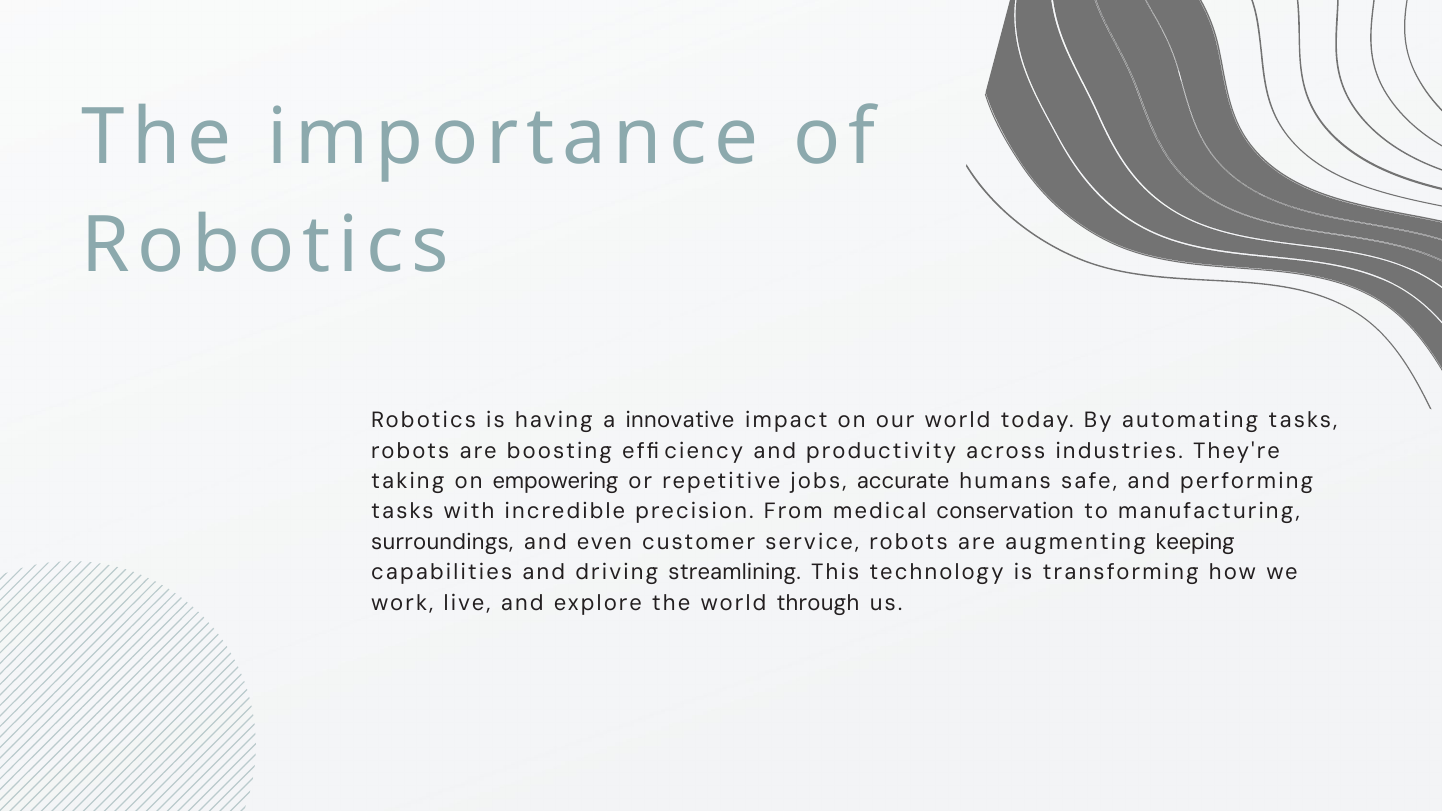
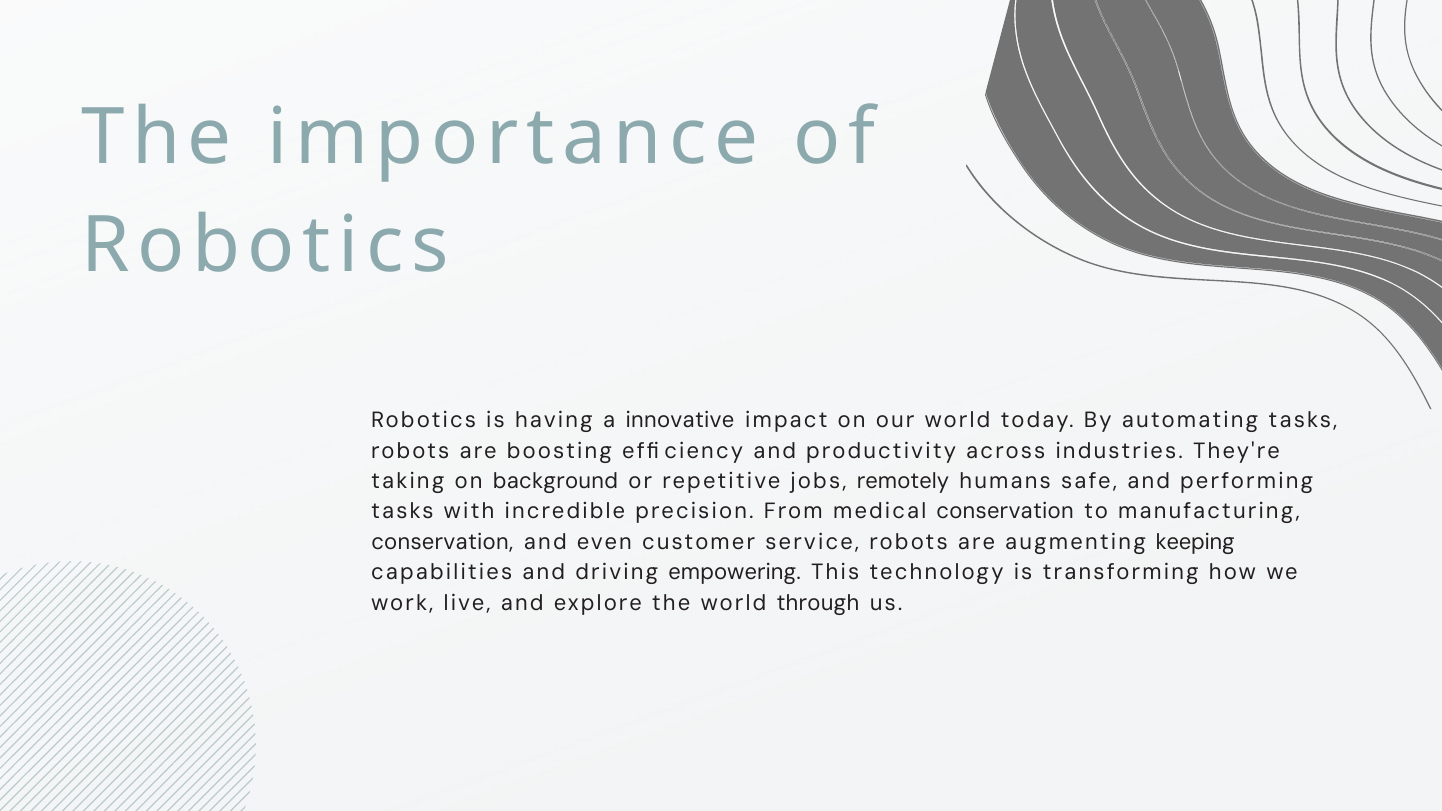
empowering: empowering -> background (555, 481)
accurate: accurate -> remotely (903, 481)
surroundings: surroundings -> conservation (442, 542)
streamlining: streamlining -> empowering (735, 573)
